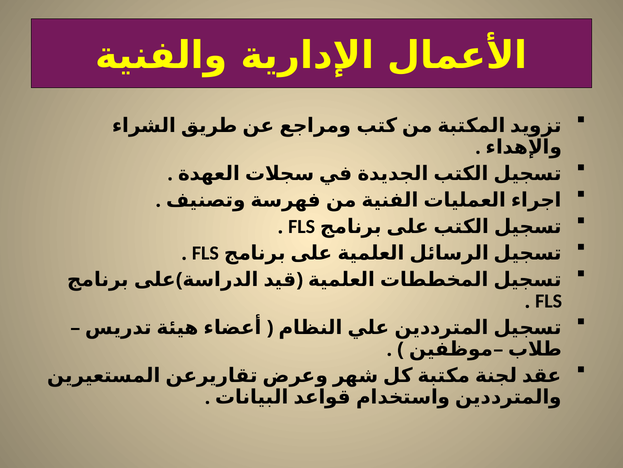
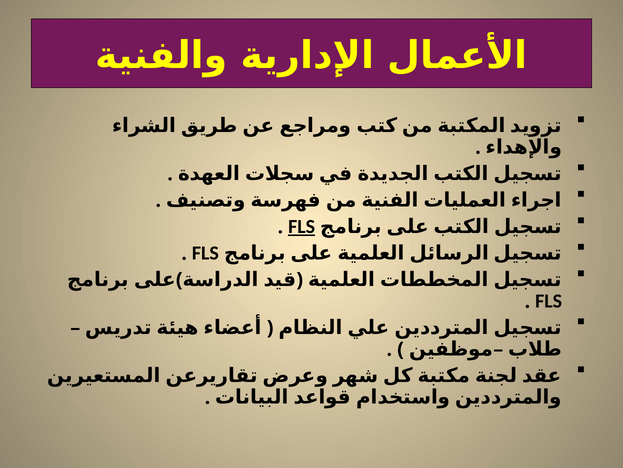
FLS underline: none -> present (302, 226)
